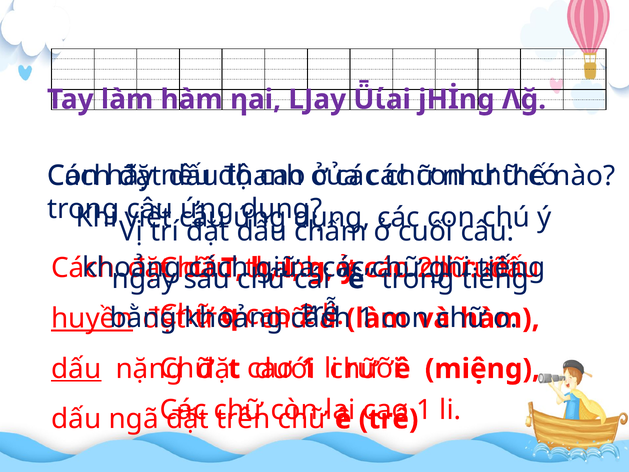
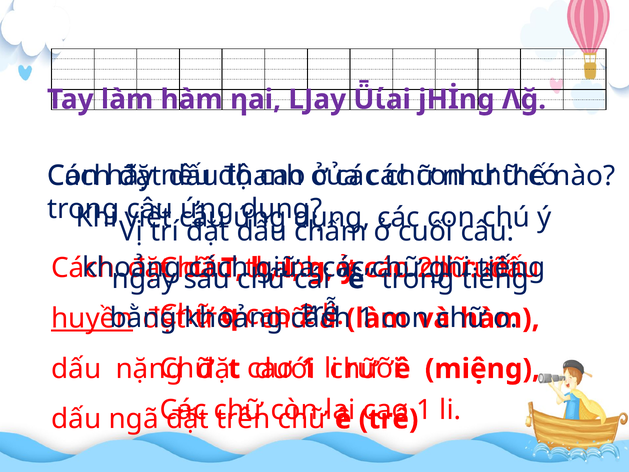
dấu underline: present -> none (76, 369)
